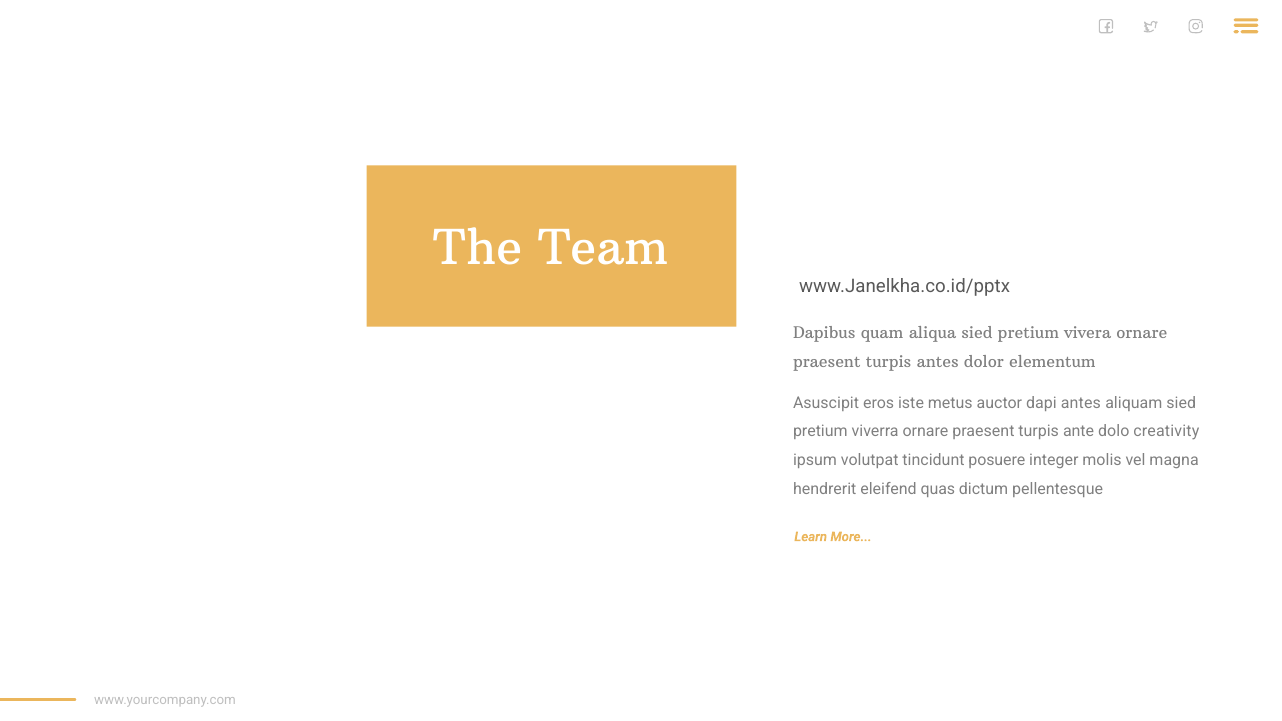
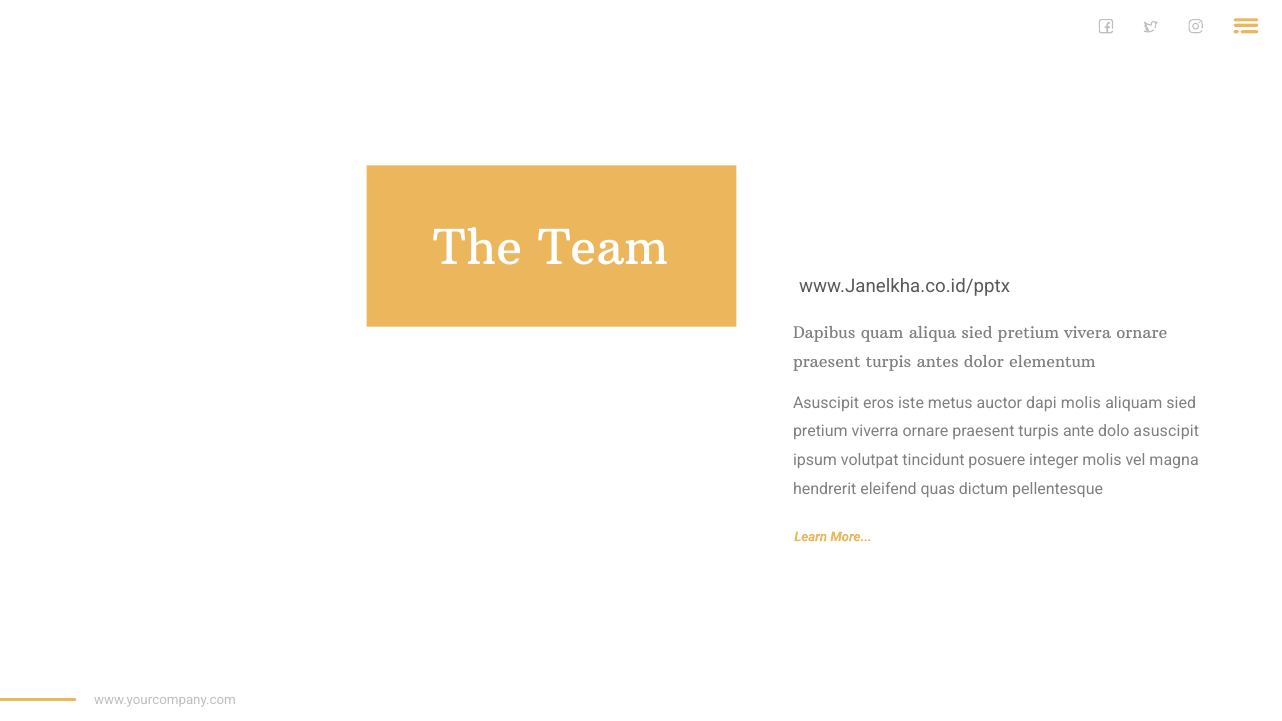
dapi antes: antes -> molis (1081, 403)
dolo creativity: creativity -> asuscipit (1166, 432)
